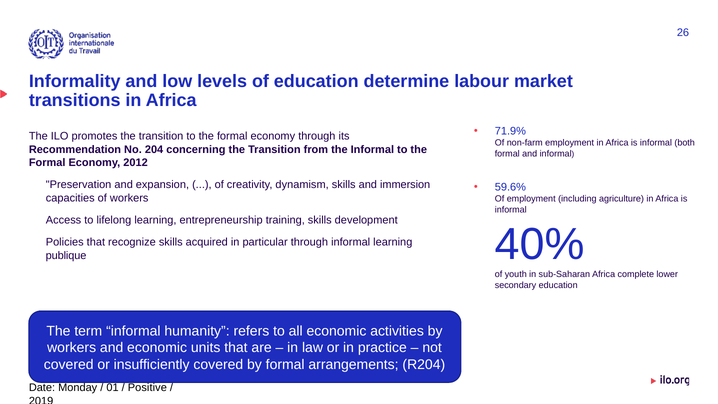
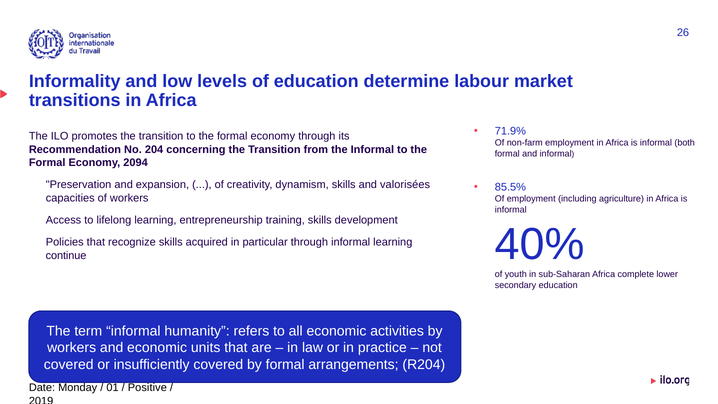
2012: 2012 -> 2094 (136, 163)
immersion: immersion -> valorisées (405, 185)
59.6%: 59.6% -> 85.5% (510, 187)
publique: publique -> continue (66, 255)
